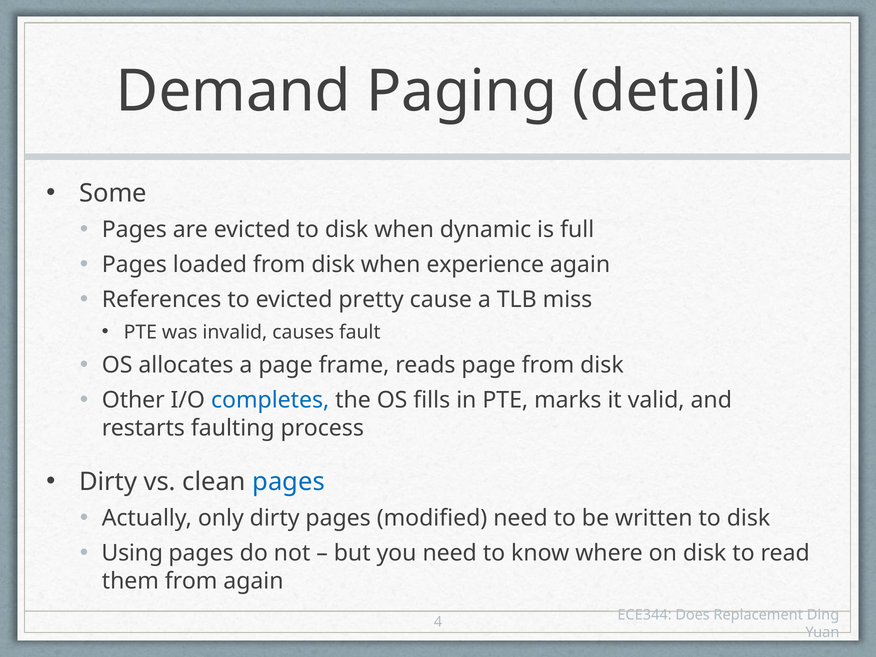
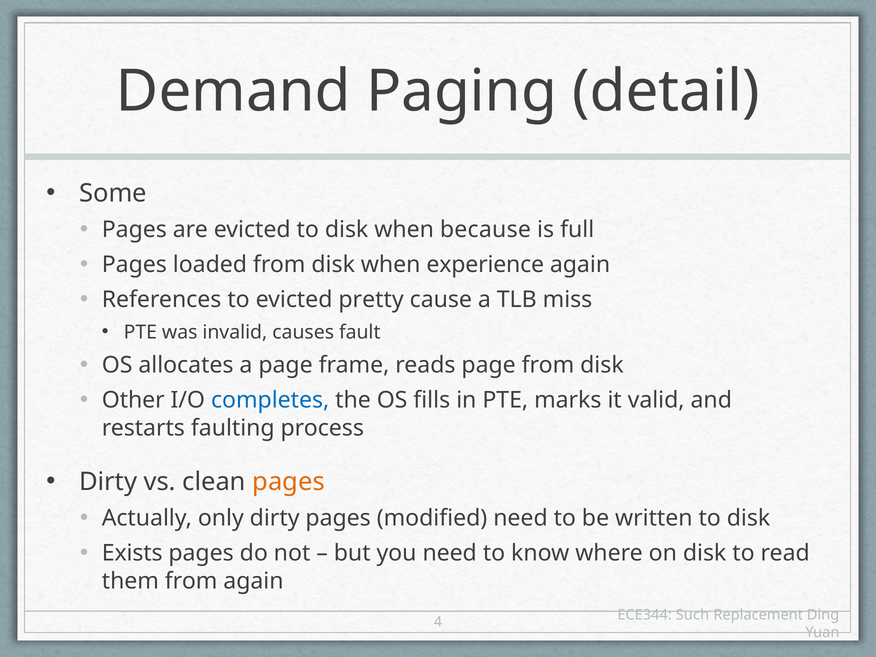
dynamic: dynamic -> because (485, 230)
pages colour: blue -> orange (289, 482)
Using: Using -> Exists (132, 553)
Does: Does -> Such (692, 615)
